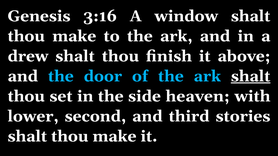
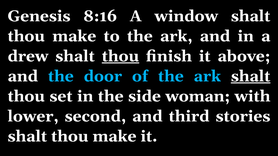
3:16: 3:16 -> 8:16 (100, 16)
thou underline: none -> present (120, 56)
heaven: heaven -> woman (198, 96)
